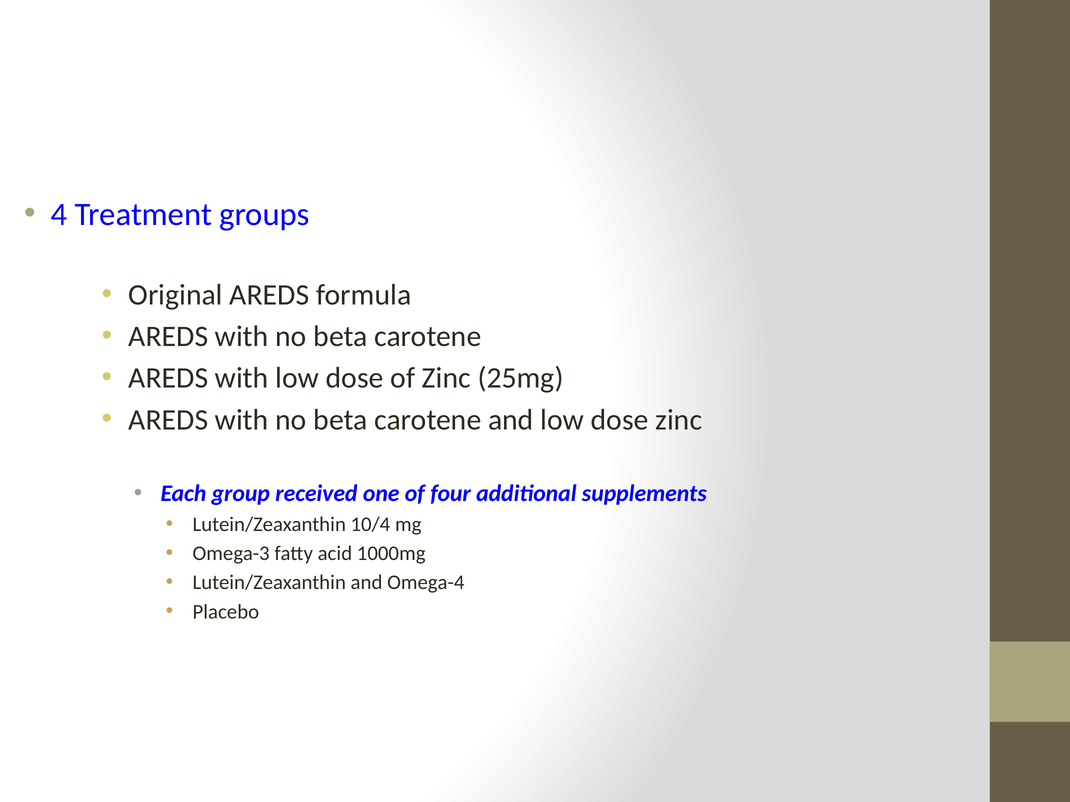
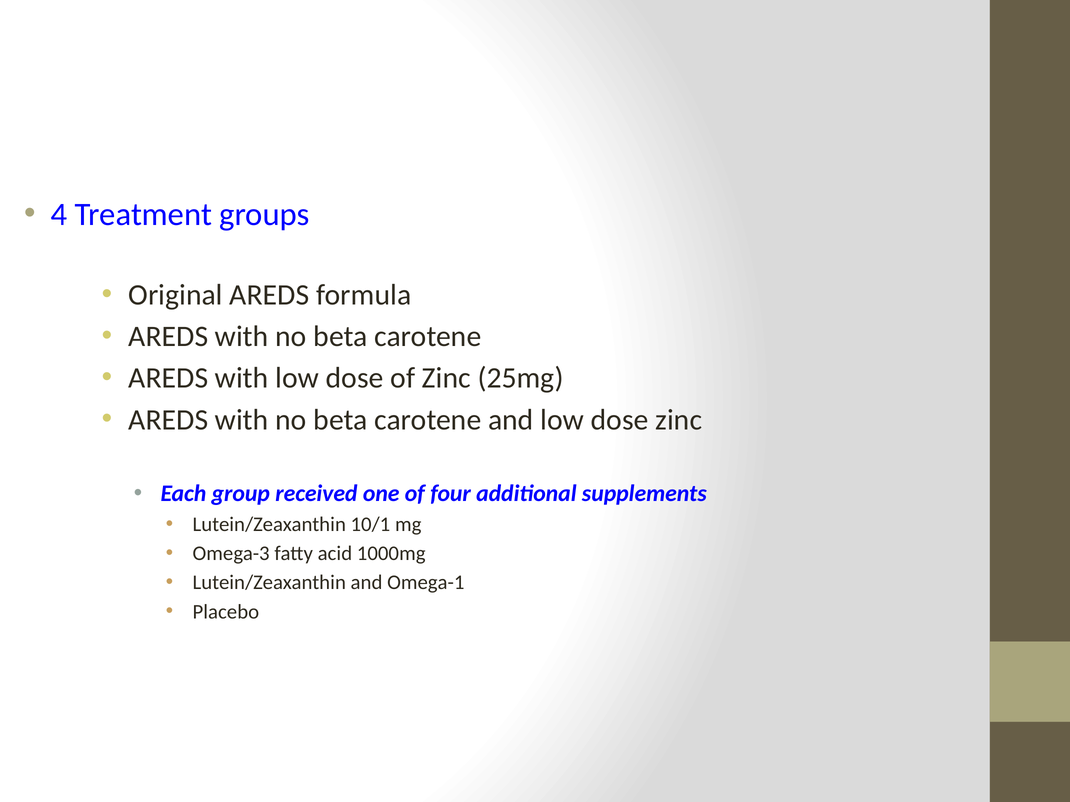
10/4: 10/4 -> 10/1 (370, 525)
Omega-4: Omega-4 -> Omega-1 (426, 583)
